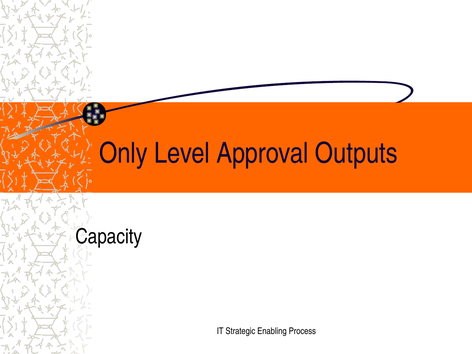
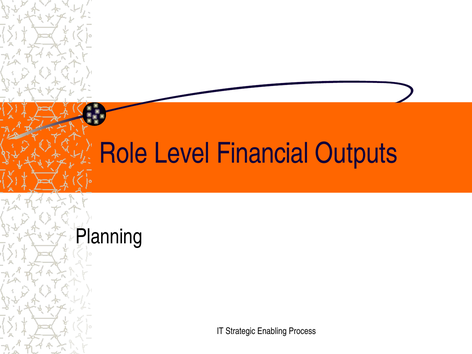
Only: Only -> Role (123, 153)
Approval: Approval -> Financial (263, 153)
Capacity: Capacity -> Planning (109, 237)
